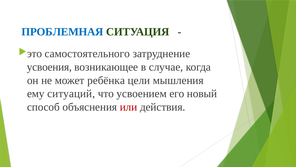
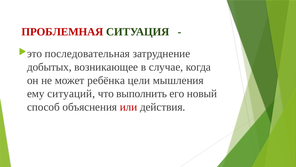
ПРОБЛЕМНАЯ colour: blue -> red (62, 32)
самостоятельного: самостоятельного -> последовательная (87, 53)
усвоения: усвоения -> добытых (49, 67)
усвоением: усвоением -> выполнить (142, 93)
